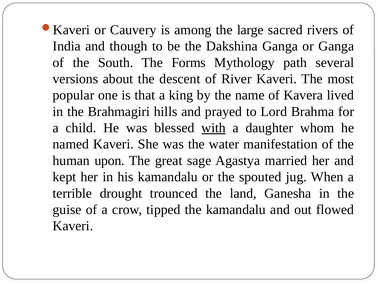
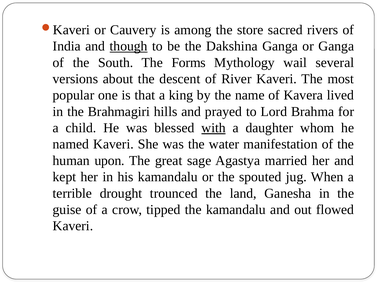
large: large -> store (250, 30)
though underline: none -> present (129, 46)
path: path -> wail (295, 62)
